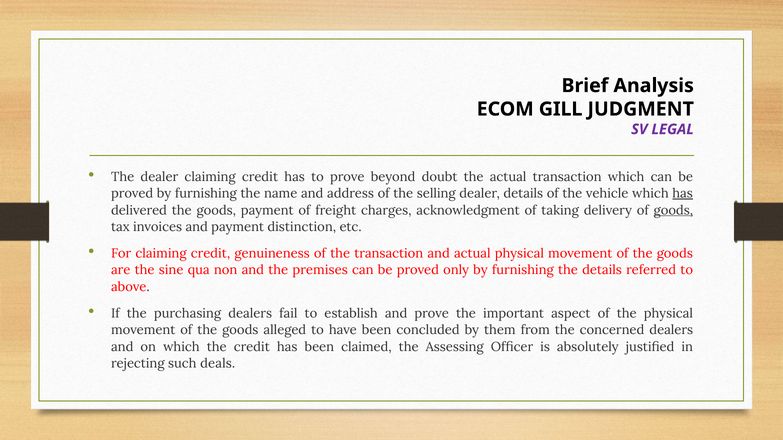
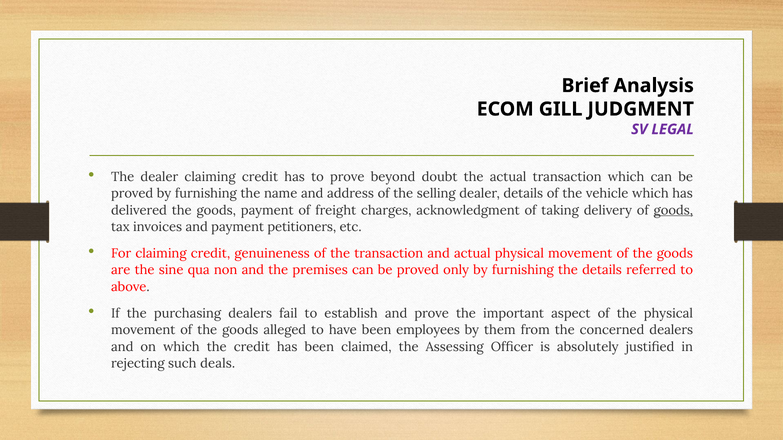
has underline: present -> none (683, 194)
distinction: distinction -> petitioners (302, 227)
concluded: concluded -> employees (428, 330)
